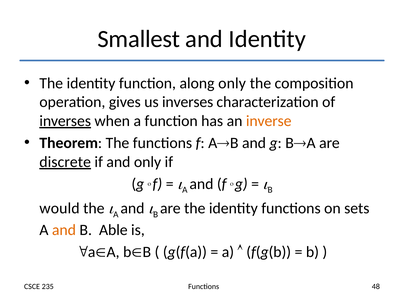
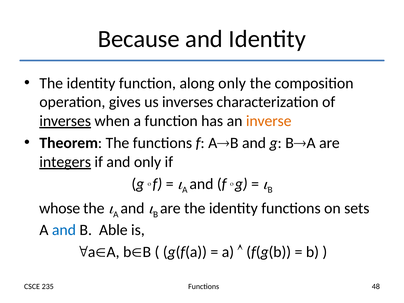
Smallest: Smallest -> Because (139, 39)
discrete: discrete -> integers (65, 162)
would: would -> whose (60, 208)
and colour: orange -> blue (64, 230)
